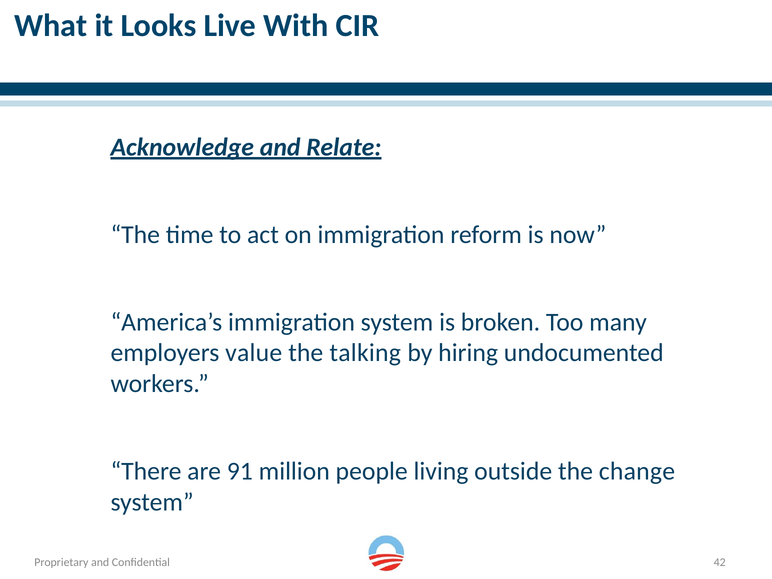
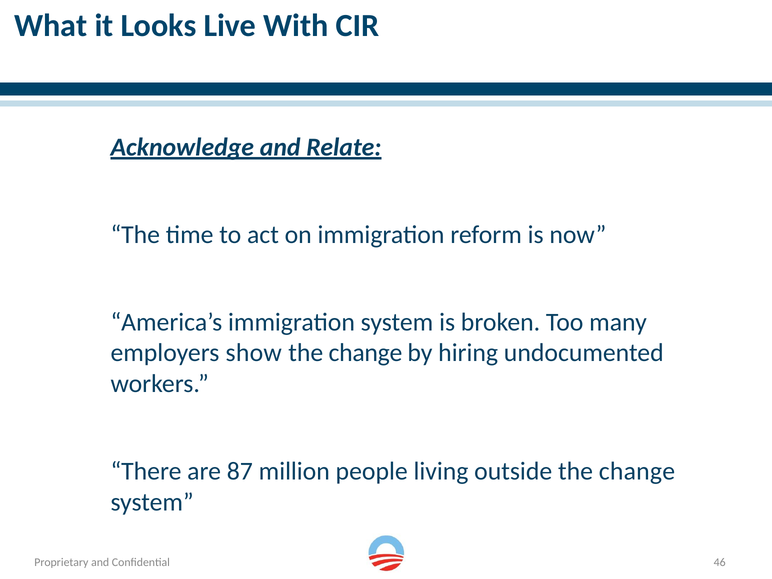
value: value -> show (254, 353)
talking: talking -> change (365, 353)
91: 91 -> 87 (240, 471)
42: 42 -> 46 (720, 562)
